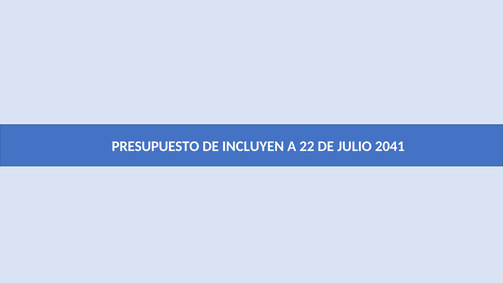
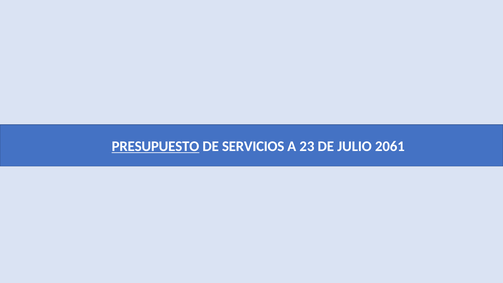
PRESUPUESTO underline: none -> present (155, 146)
INCLUYEN: INCLUYEN -> SERVICIOS (253, 146)
22: 22 -> 23 (307, 146)
2041: 2041 -> 2061 (390, 146)
